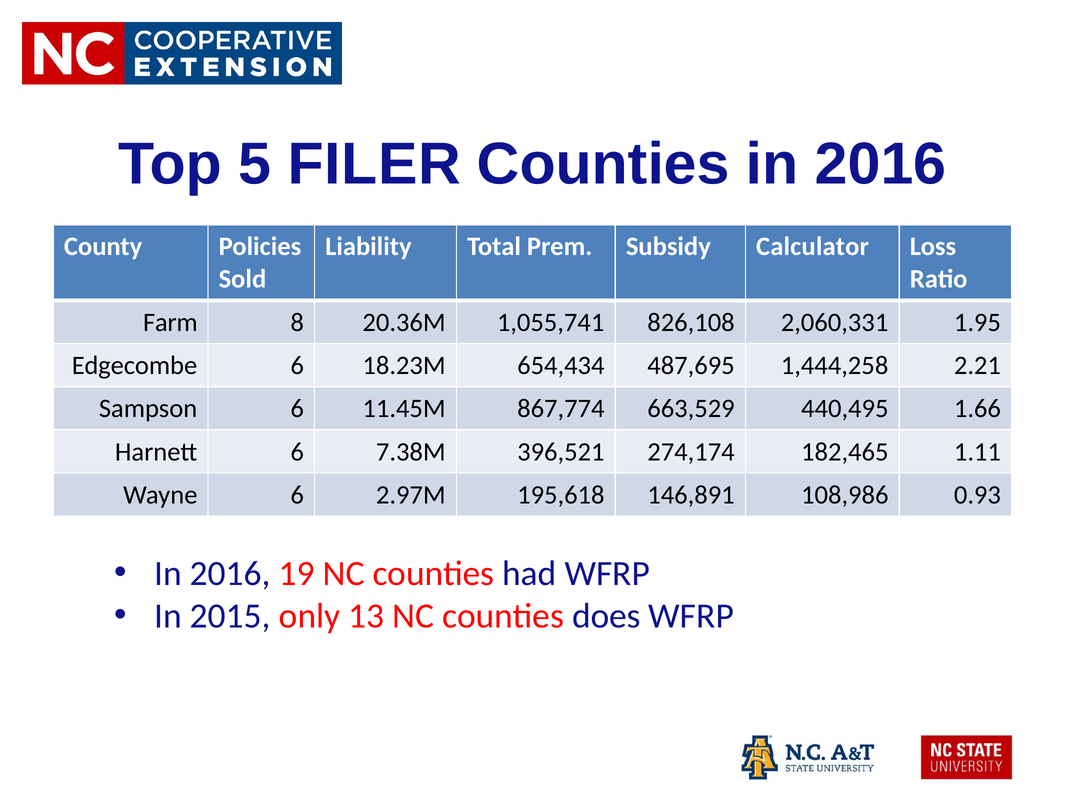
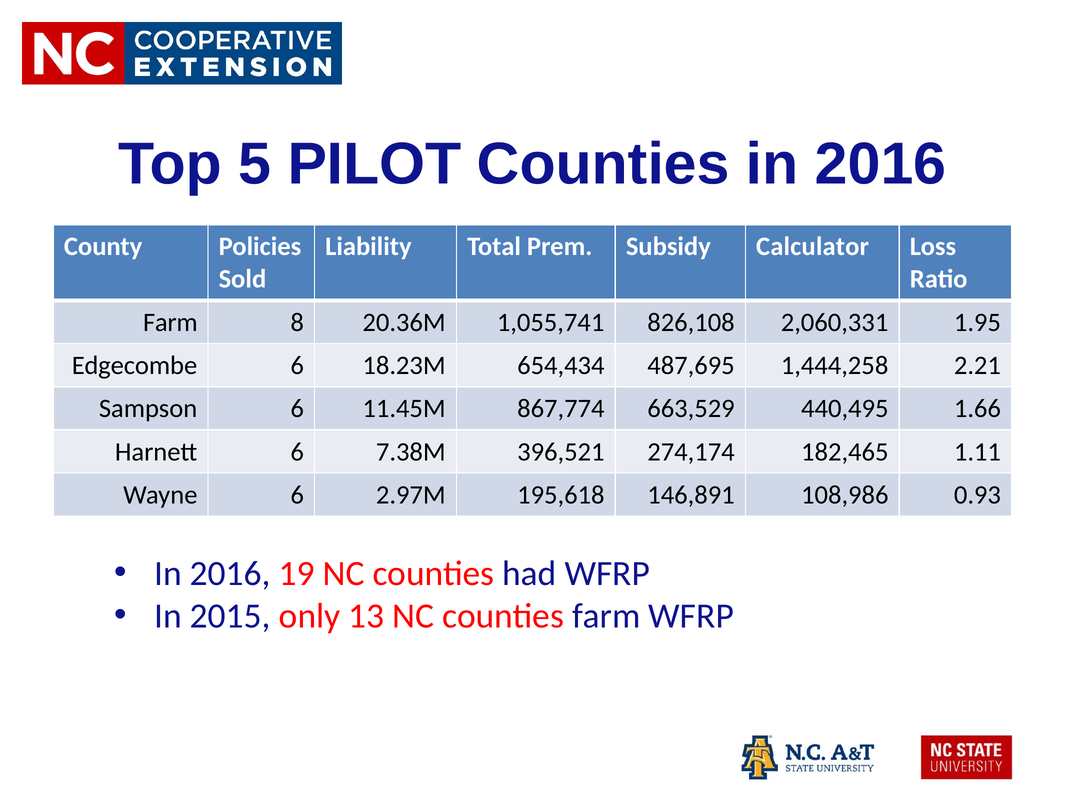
FILER: FILER -> PILOT (375, 164)
counties does: does -> farm (606, 617)
